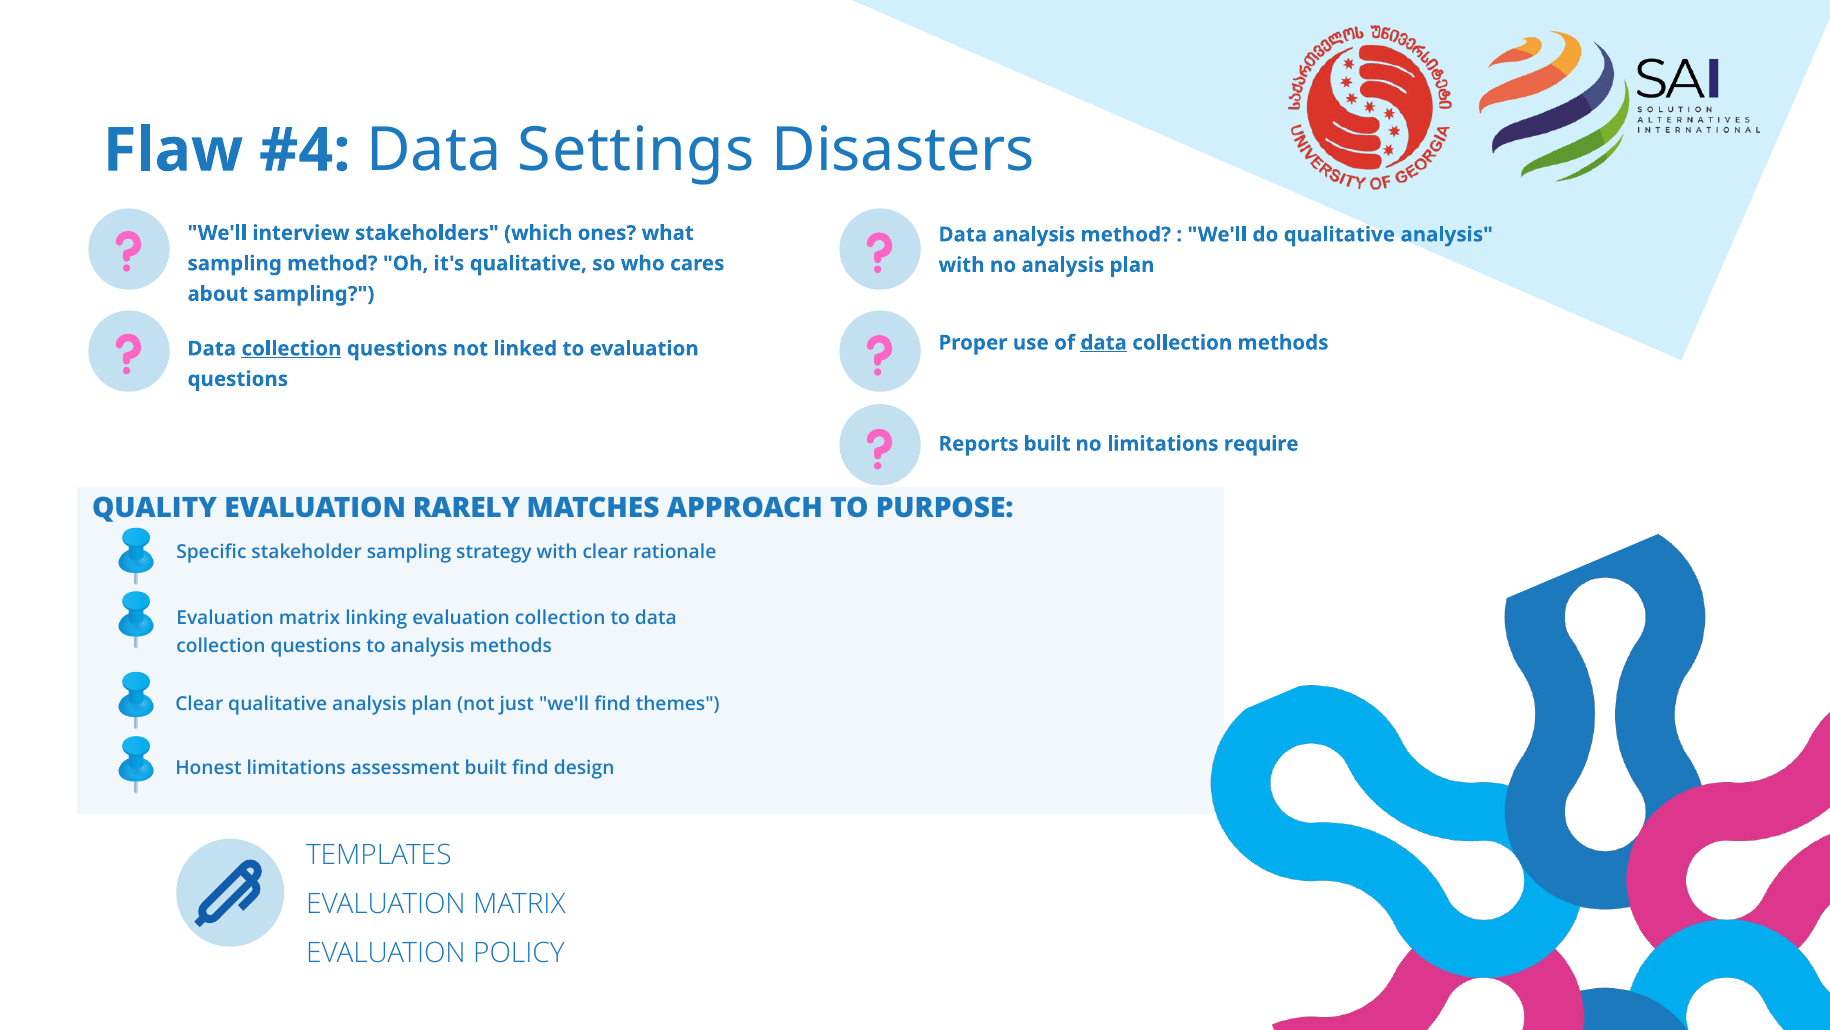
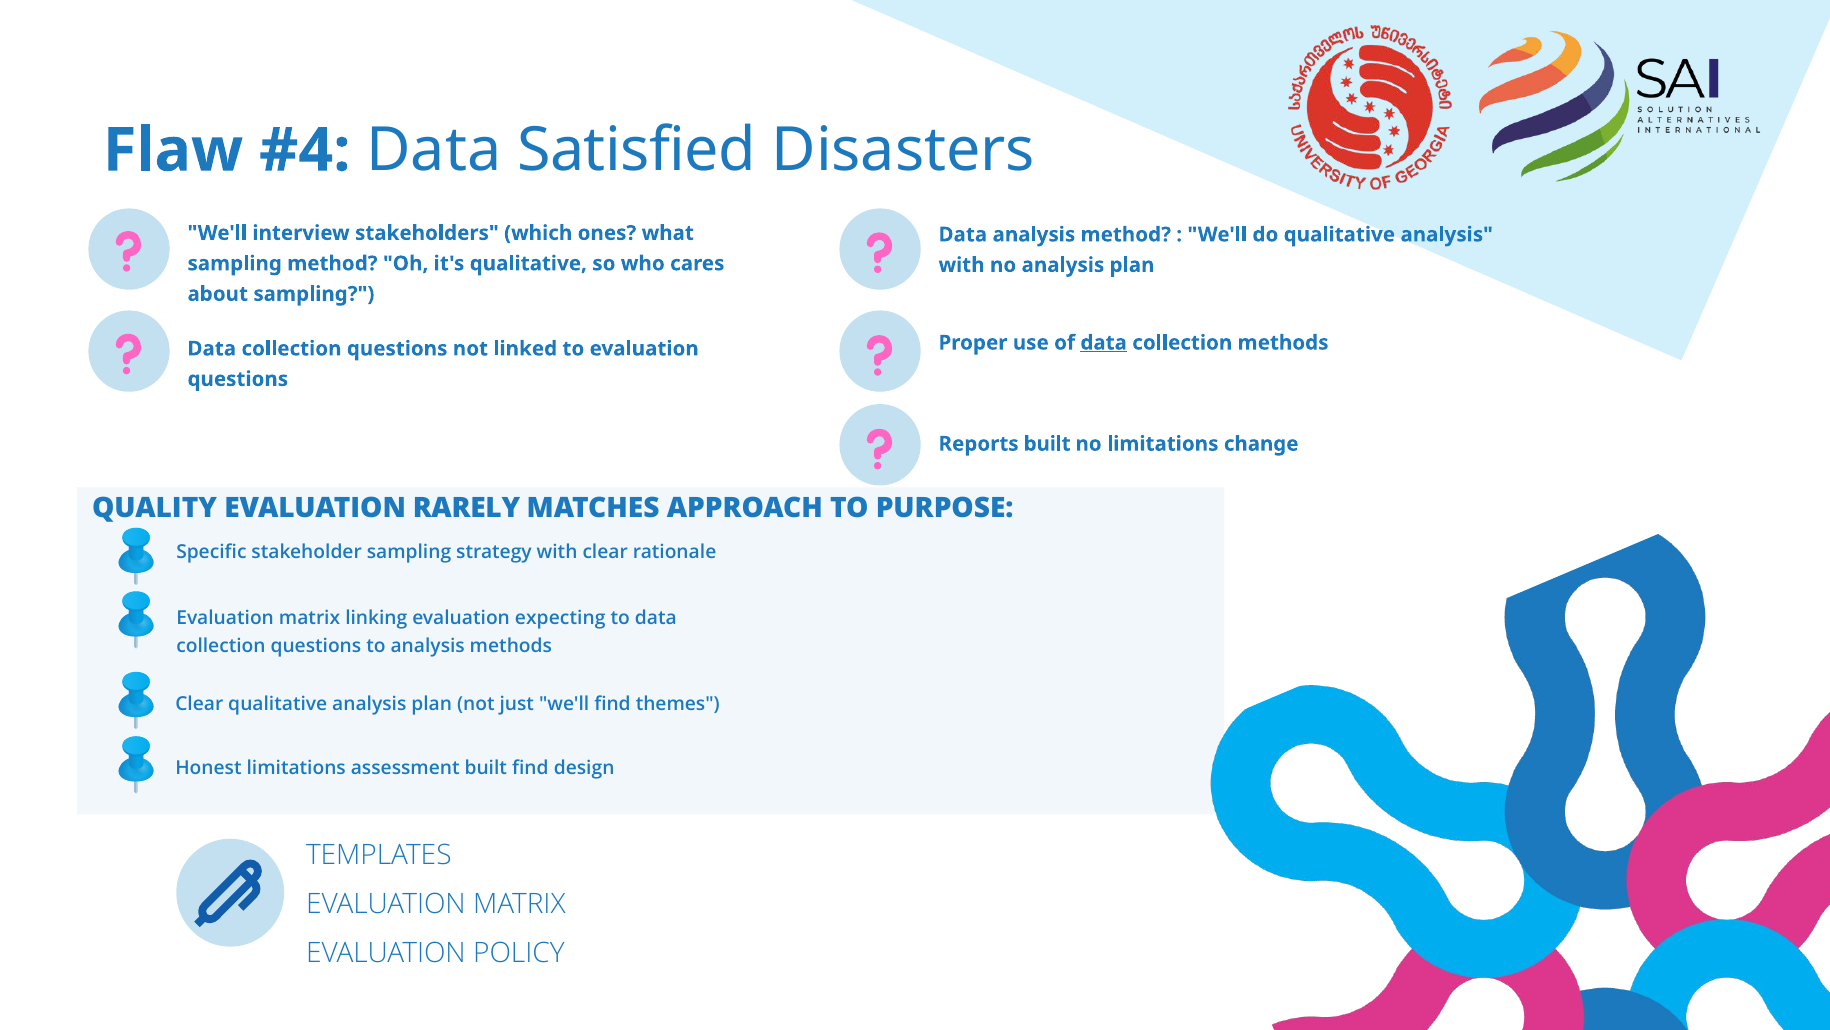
Settings: Settings -> Satisfied (637, 150)
collection underline: present -> none (291, 348)
require: require -> change (1261, 444)
evaluation collection: collection -> expecting (560, 617)
